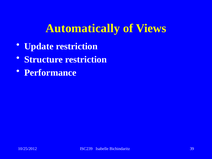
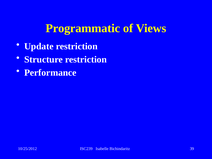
Automatically: Automatically -> Programmatic (83, 28)
